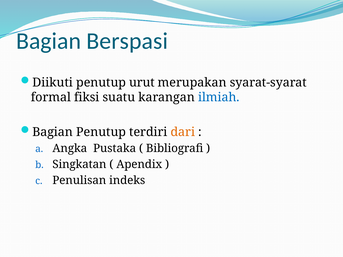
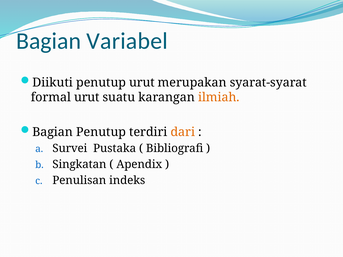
Berspasi: Berspasi -> Variabel (127, 41)
formal fiksi: fiksi -> urut (87, 97)
ilmiah colour: blue -> orange (219, 97)
Angka: Angka -> Survei (70, 149)
